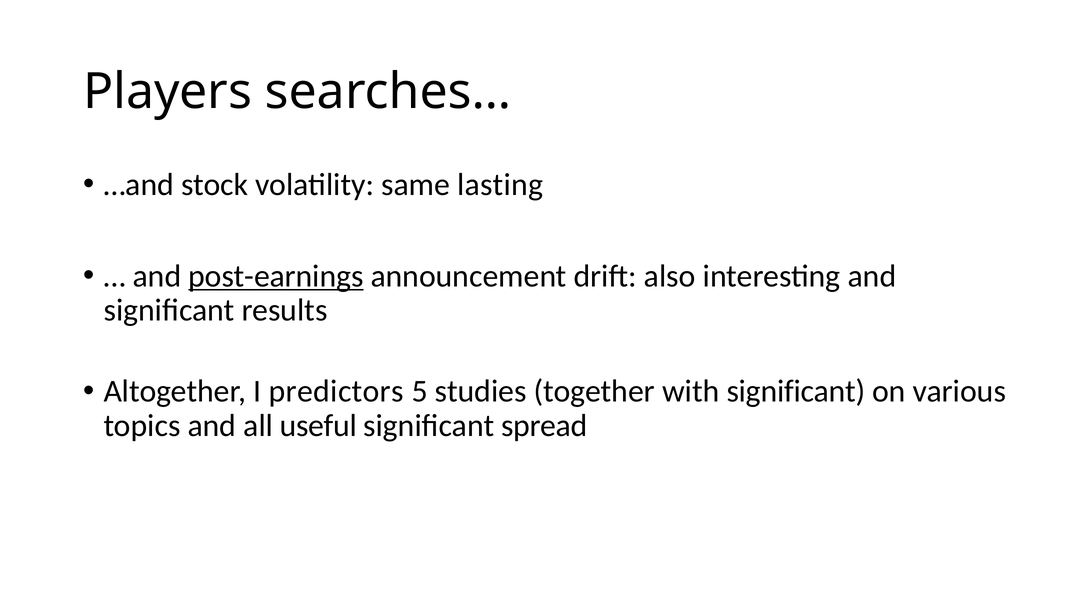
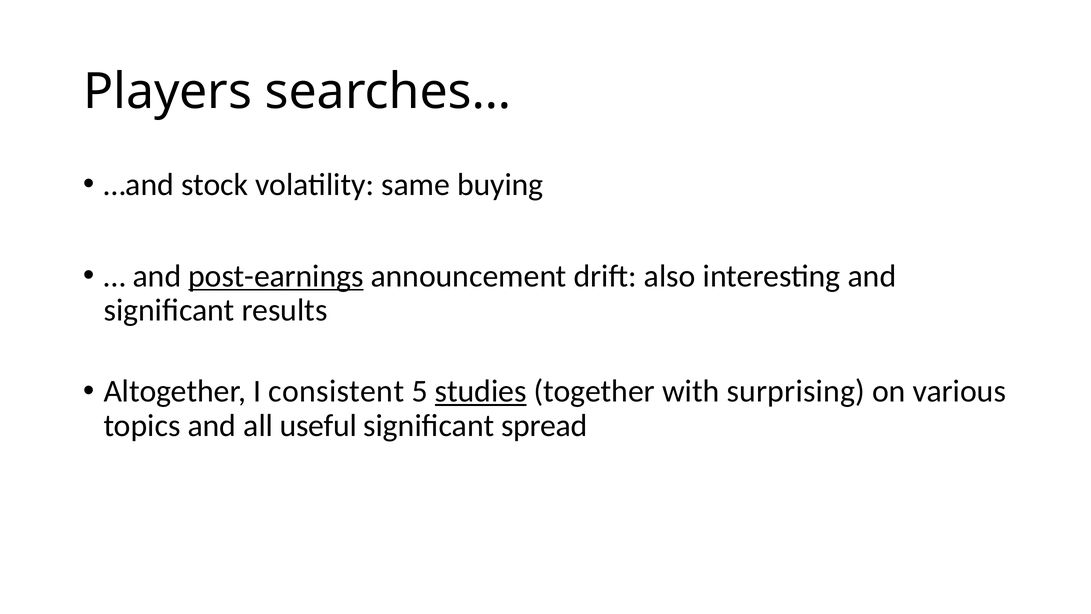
lasting: lasting -> buying (500, 184)
predictors: predictors -> consistent (336, 391)
studies underline: none -> present (481, 391)
with significant: significant -> surprising (796, 391)
